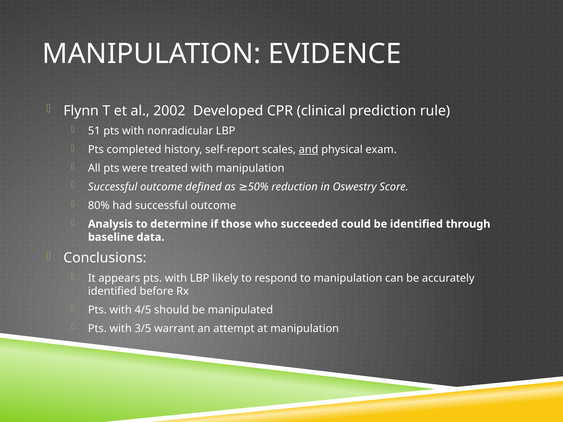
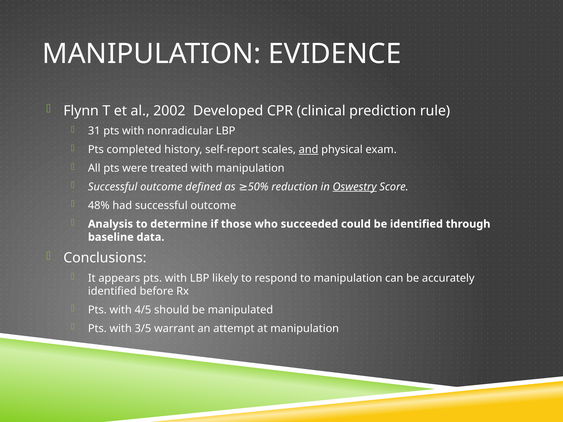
51: 51 -> 31 (94, 131)
Oswestry underline: none -> present (355, 187)
80%: 80% -> 48% (99, 206)
